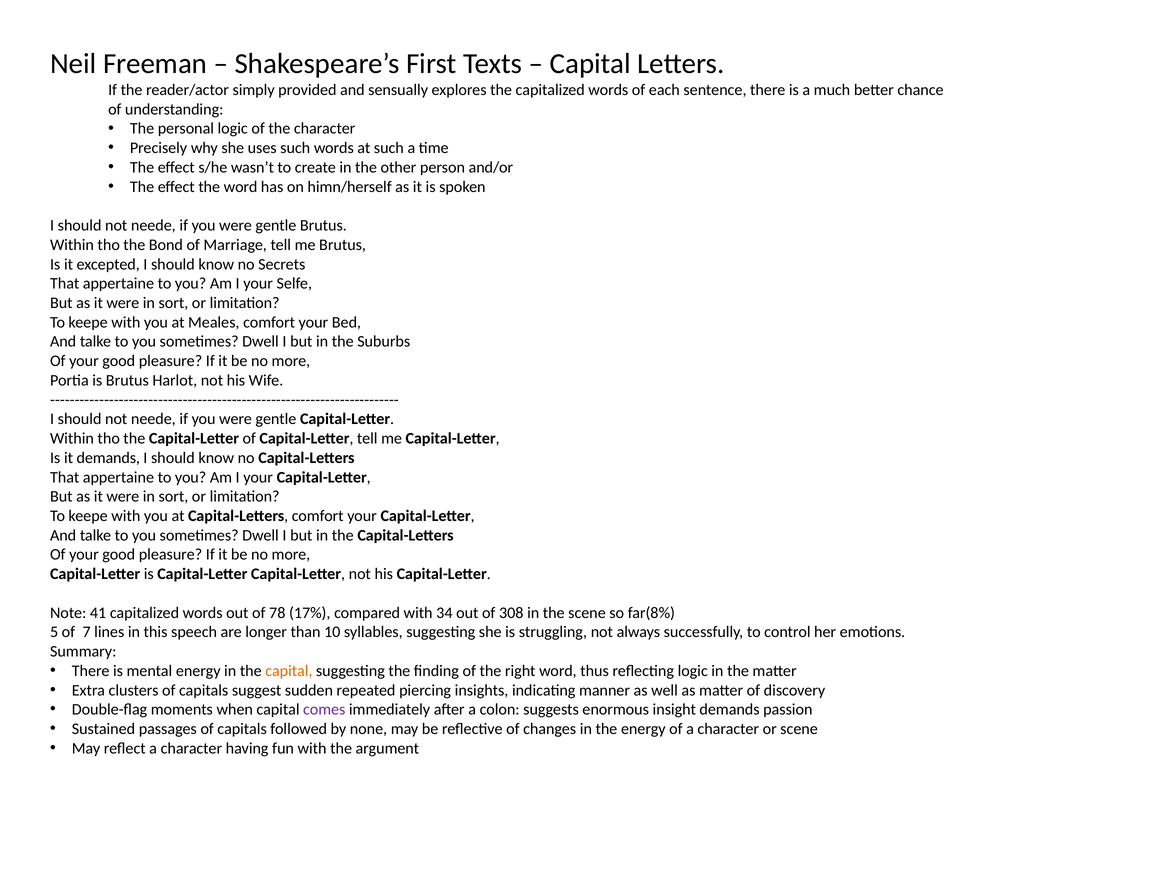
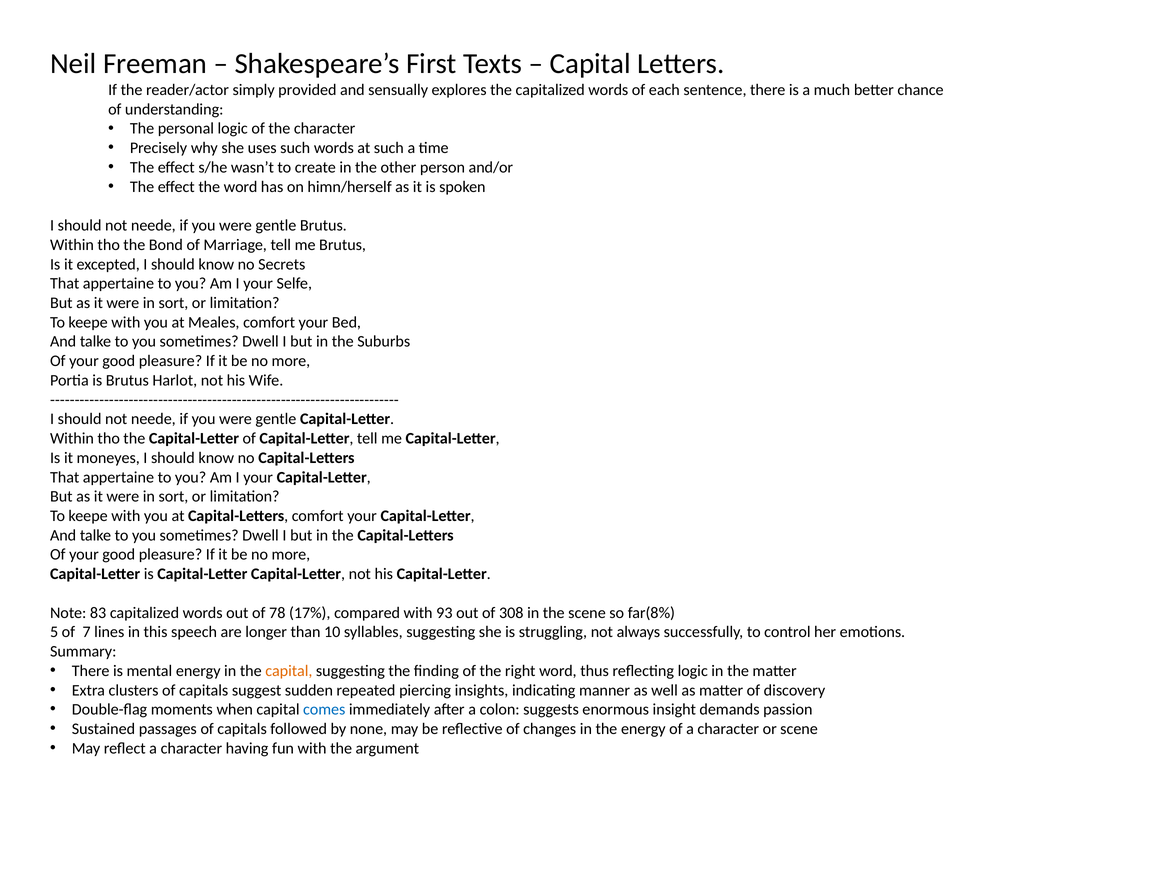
it demands: demands -> moneyes (108, 458)
41: 41 -> 83 (98, 613)
34: 34 -> 93 (444, 613)
comes colour: purple -> blue (324, 710)
